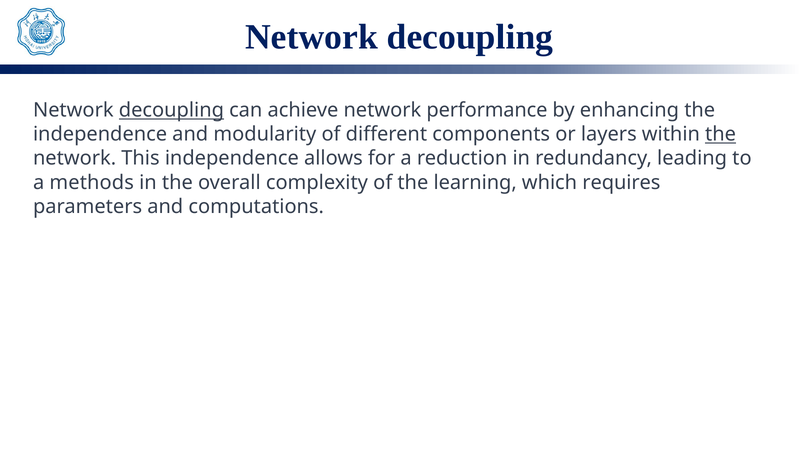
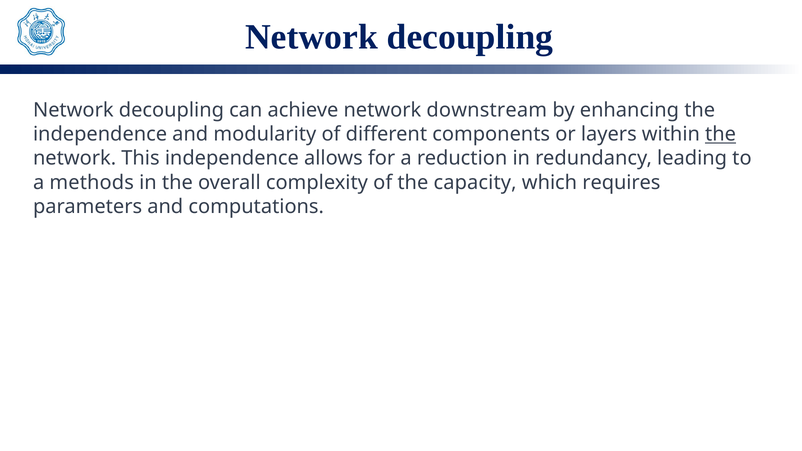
decoupling underline: present -> none (171, 110)
performance: performance -> downstream (487, 110)
learning: learning -> capacity (475, 182)
